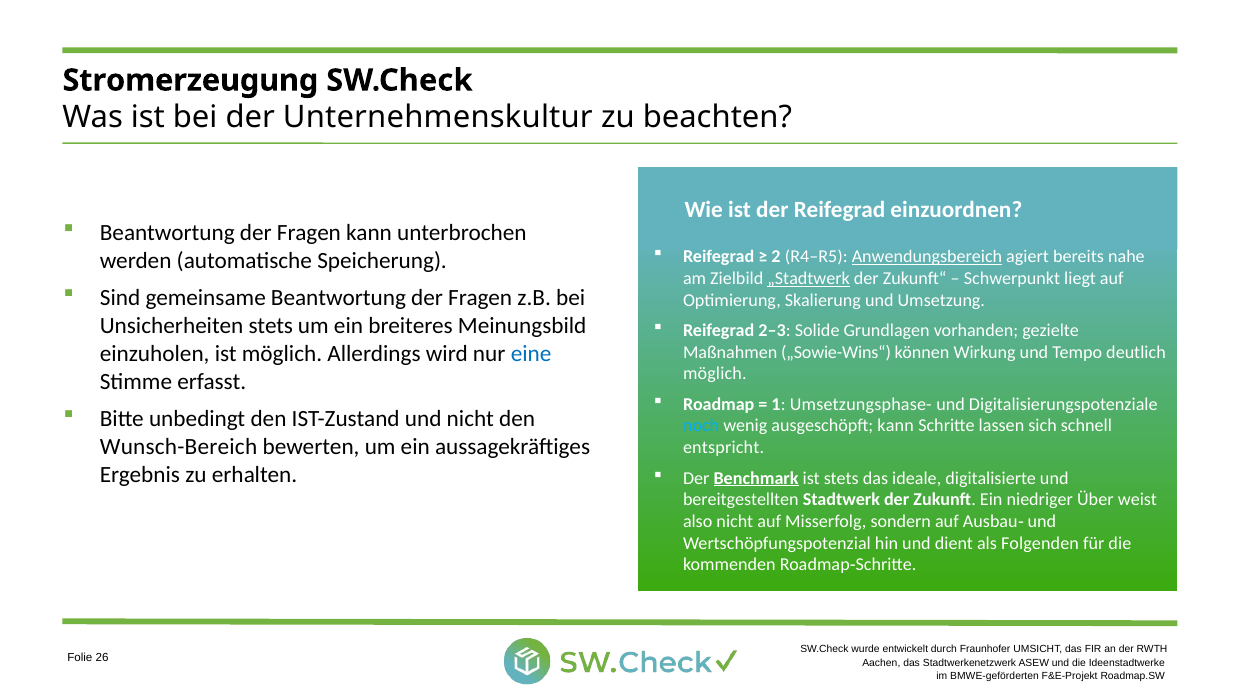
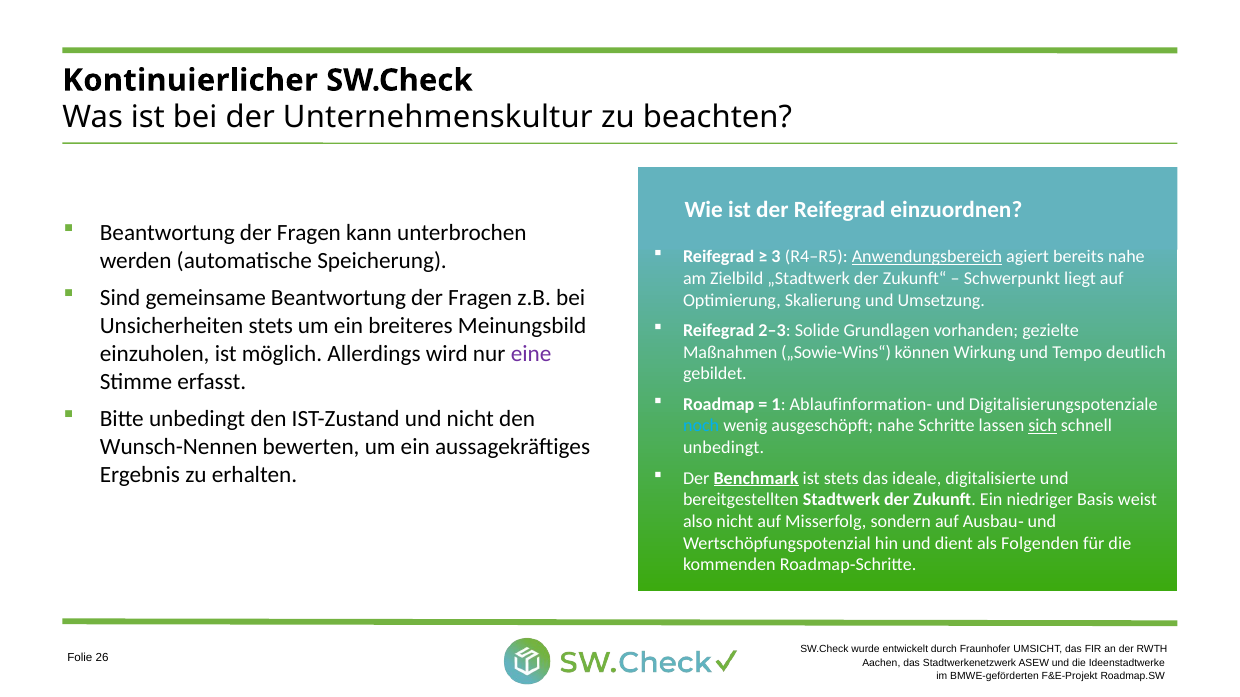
Stromerzeugung: Stromerzeugung -> Kontinuierlicher (190, 80)
2: 2 -> 3 (776, 257)
„Stadtwerk underline: present -> none (809, 279)
eine colour: blue -> purple (531, 354)
möglich: möglich -> gebildet (715, 374)
Umsetzungsphase-: Umsetzungsphase- -> Ablaufinformation- (861, 405)
ausgeschöpft kann: kann -> nahe (896, 426)
sich underline: none -> present (1043, 426)
Wunsch-Bereich: Wunsch-Bereich -> Wunsch-Nennen (179, 447)
entspricht: entspricht -> unbedingt (724, 448)
Über: Über -> Basis (1095, 500)
